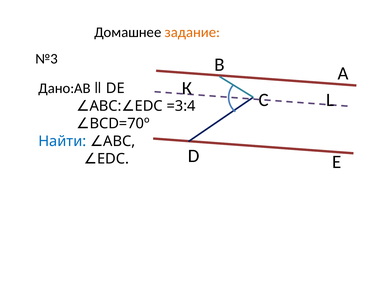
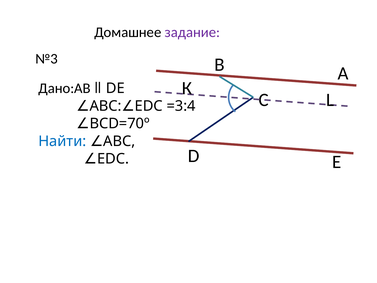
задание colour: orange -> purple (192, 32)
